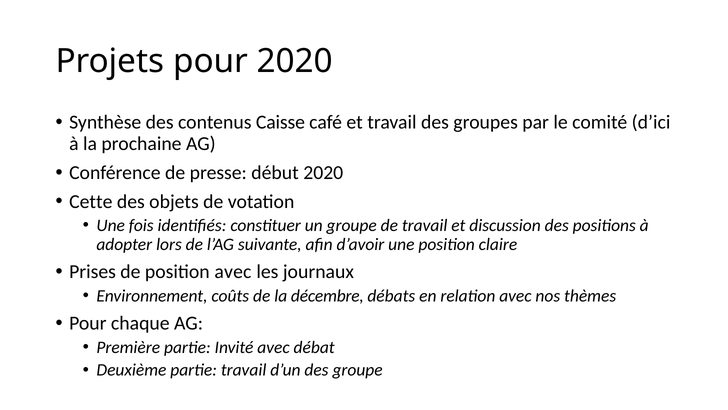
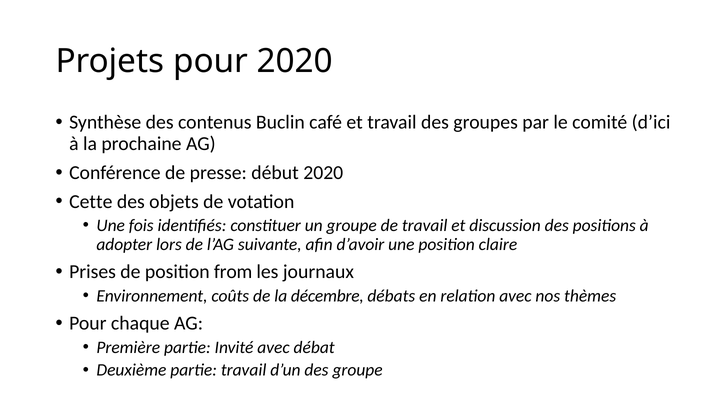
Caisse: Caisse -> Buclin (280, 122)
position avec: avec -> from (233, 272)
